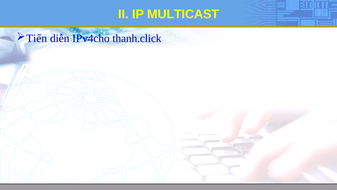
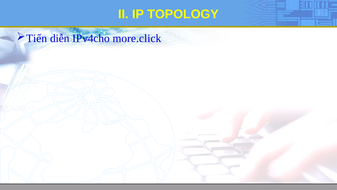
MULTICAST: MULTICAST -> TOPOLOGY (183, 14)
thanh.click: thanh.click -> more.click (137, 38)
